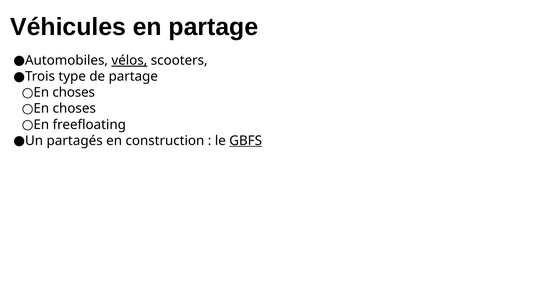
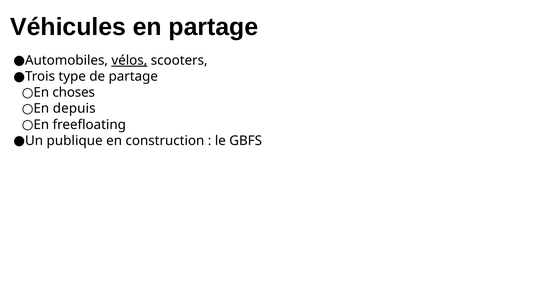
choses: choses -> depuis (74, 109)
partagés: partagés -> publique (75, 141)
GBFS underline: present -> none (246, 141)
